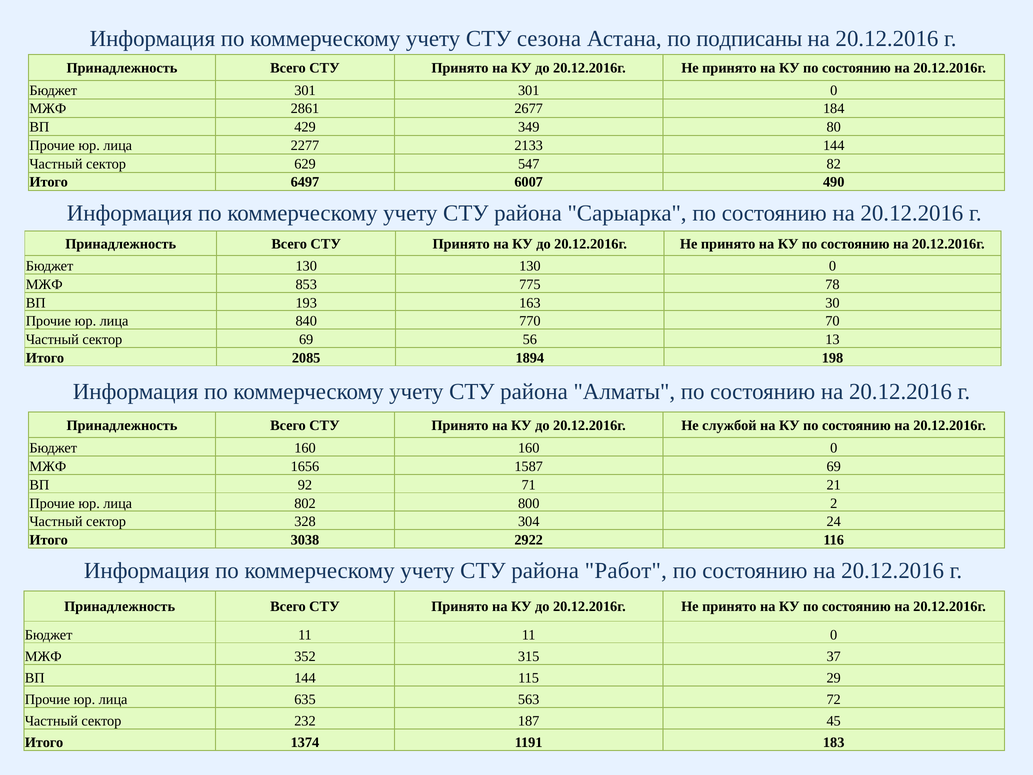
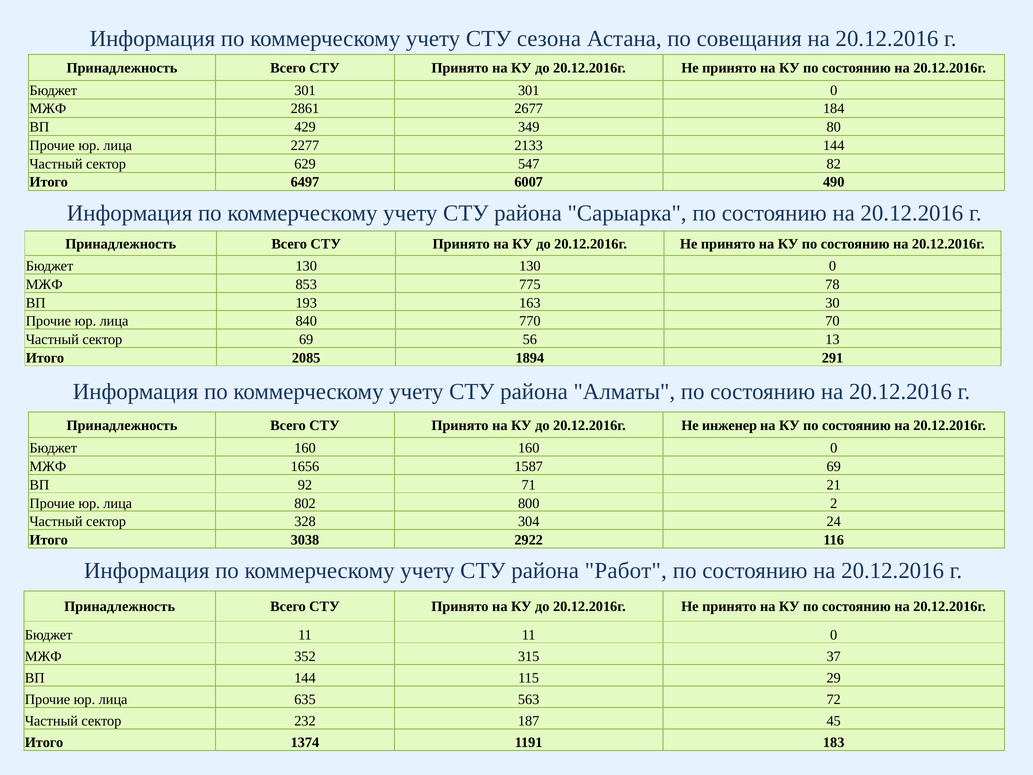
подписаны: подписаны -> совещания (749, 39)
198: 198 -> 291 (833, 358)
службой: службой -> инженер (729, 425)
